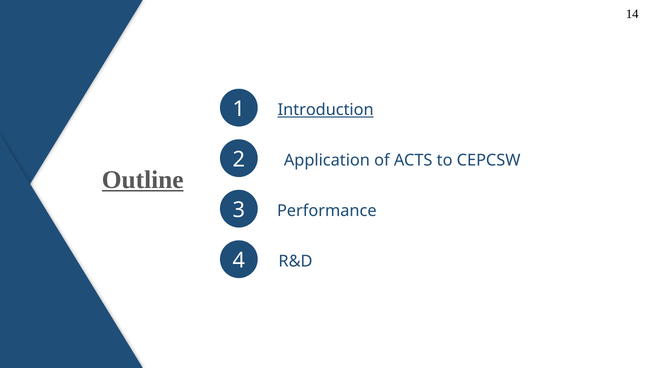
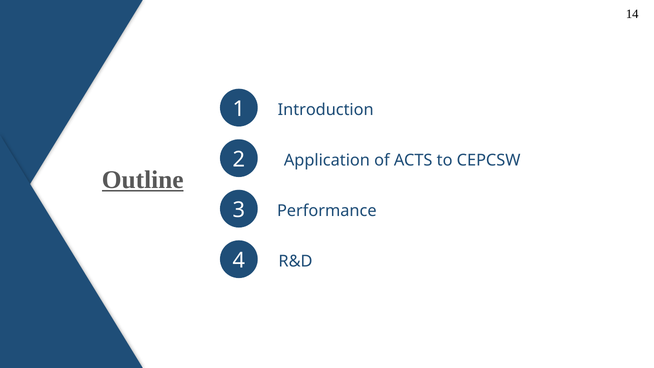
Introduction underline: present -> none (326, 110)
